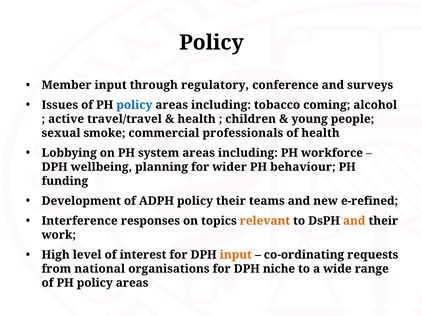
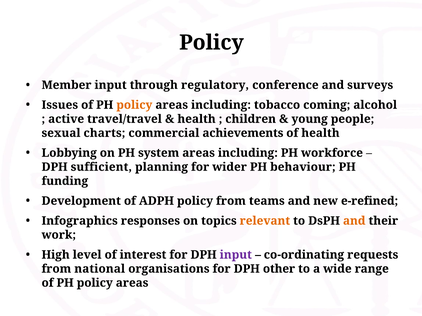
policy colour: blue -> orange (134, 105)
smoke: smoke -> charts (104, 133)
professionals: professionals -> achievements (243, 133)
wellbeing: wellbeing -> sufficient (101, 167)
policy their: their -> from (231, 201)
Interference: Interference -> Infographics (80, 221)
input colour: orange -> purple (236, 255)
niche: niche -> other (279, 269)
